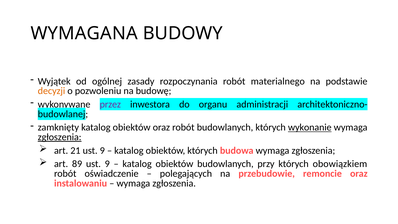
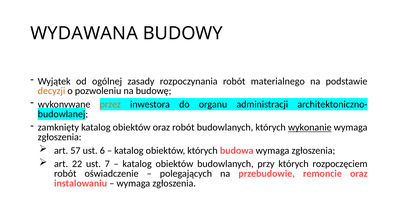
WYMAGANA: WYMAGANA -> WYDAWANA (84, 33)
przez colour: purple -> orange (110, 104)
zgłoszenia underline: present -> none (60, 137)
21: 21 -> 57 (75, 150)
9: 9 -> 6 (102, 150)
89: 89 -> 22 (77, 164)
9: 9 -> 7 (107, 164)
obowiązkiem: obowiązkiem -> rozpoczęciem (340, 164)
